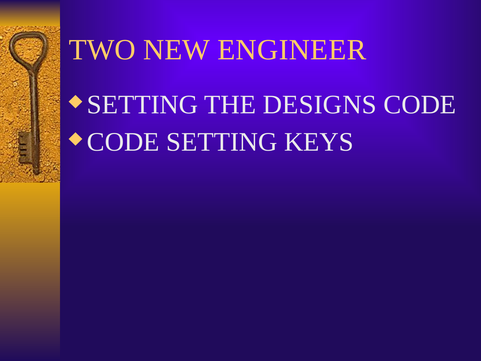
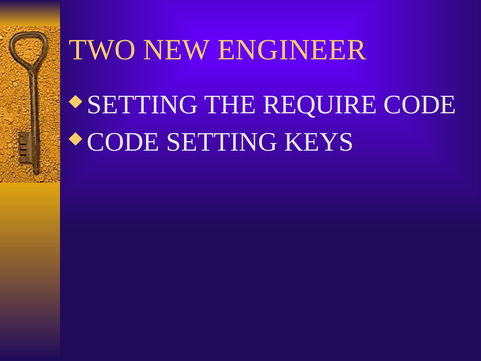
DESIGNS: DESIGNS -> REQUIRE (320, 104)
